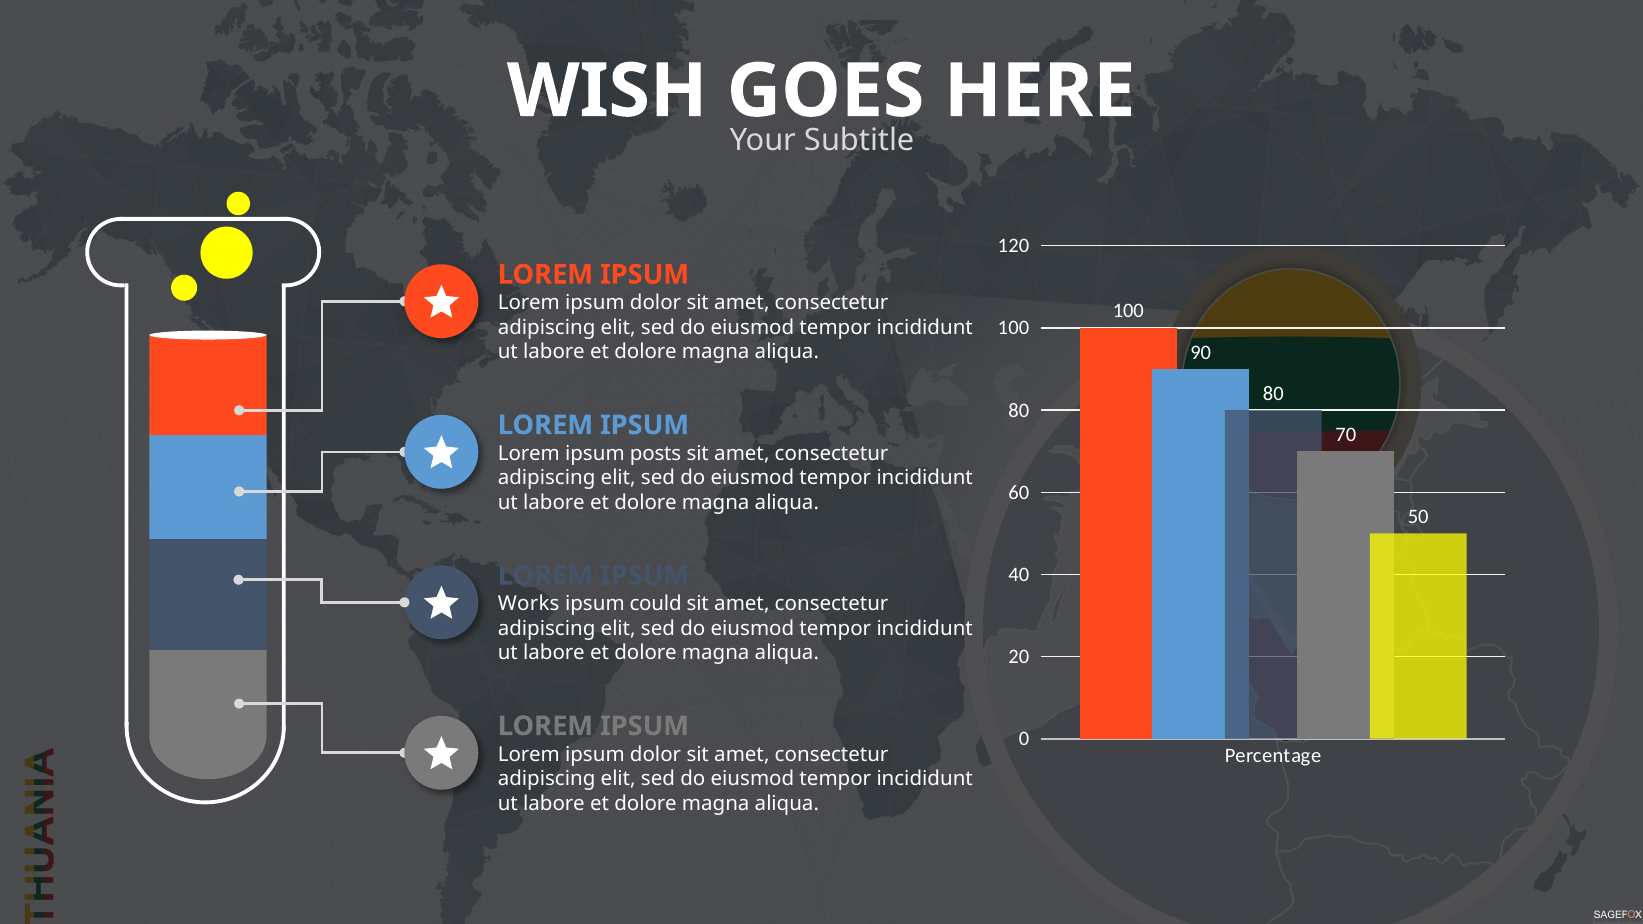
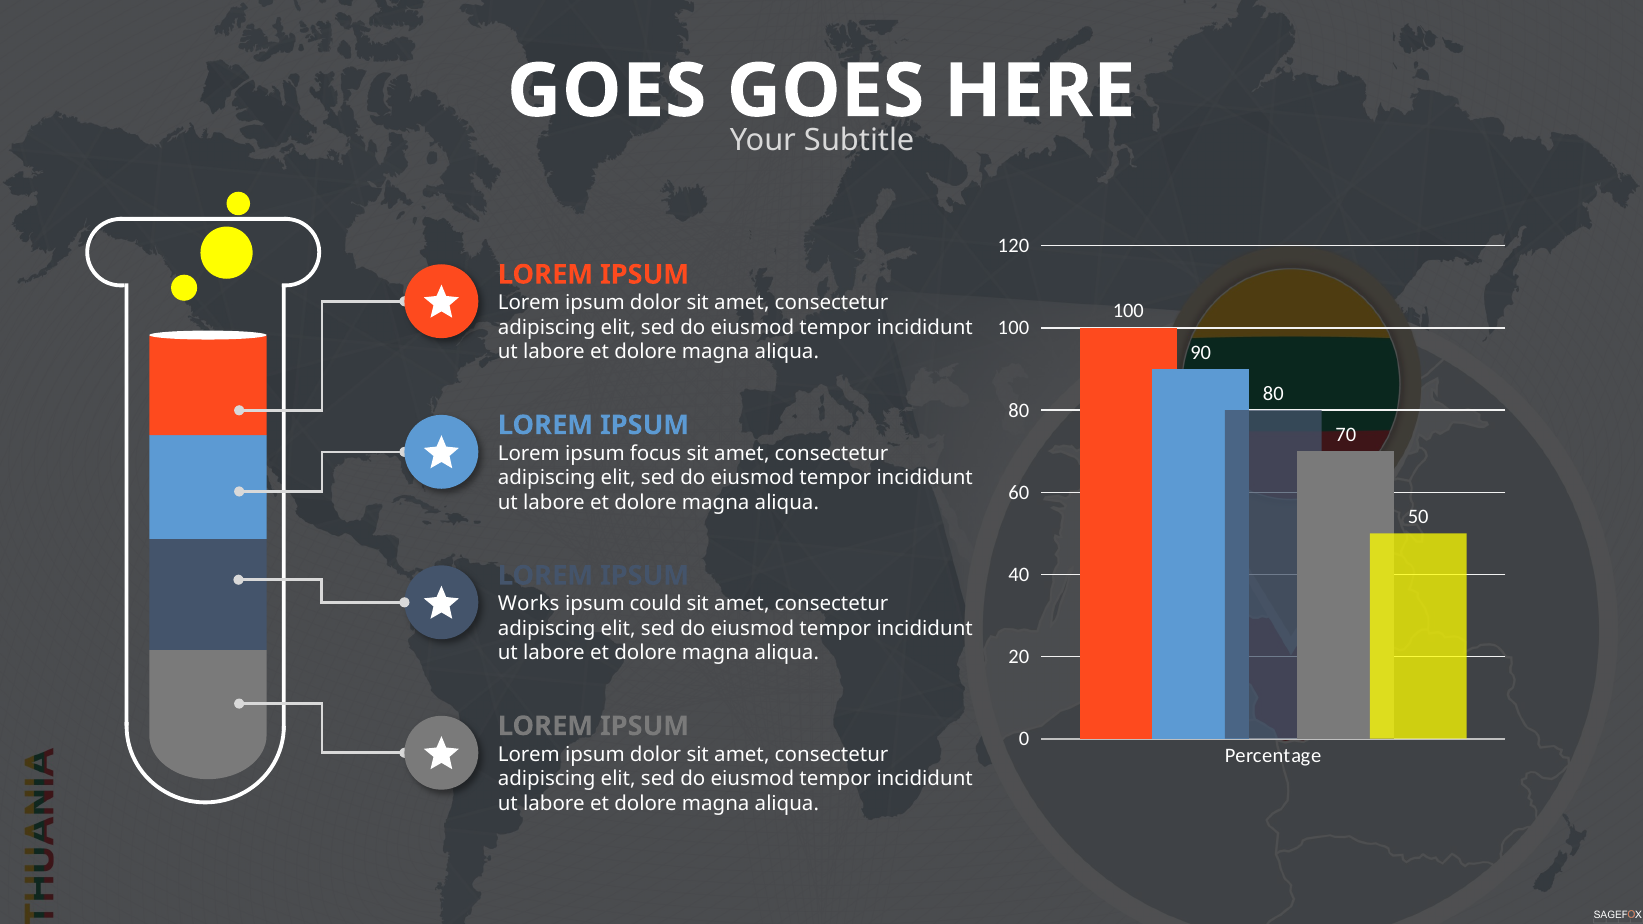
WISH: WISH -> GOES (607, 91)
posts: posts -> focus (656, 454)
